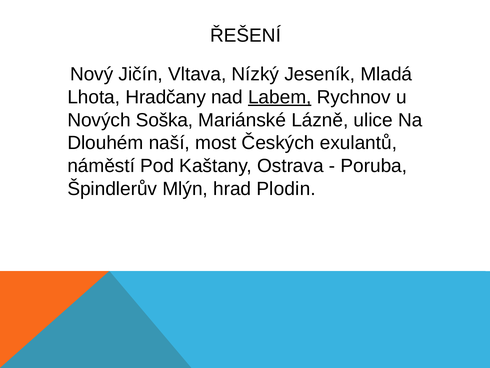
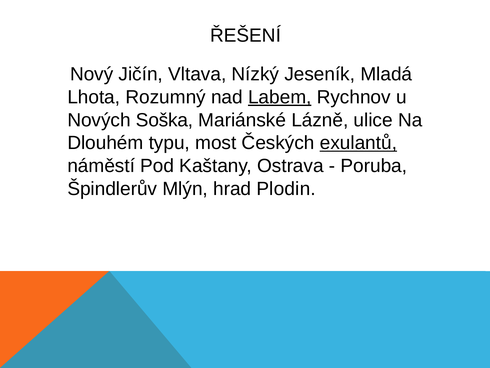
Hradčany: Hradčany -> Rozumný (166, 97)
naší: naší -> typu (169, 143)
exulantů underline: none -> present (358, 143)
